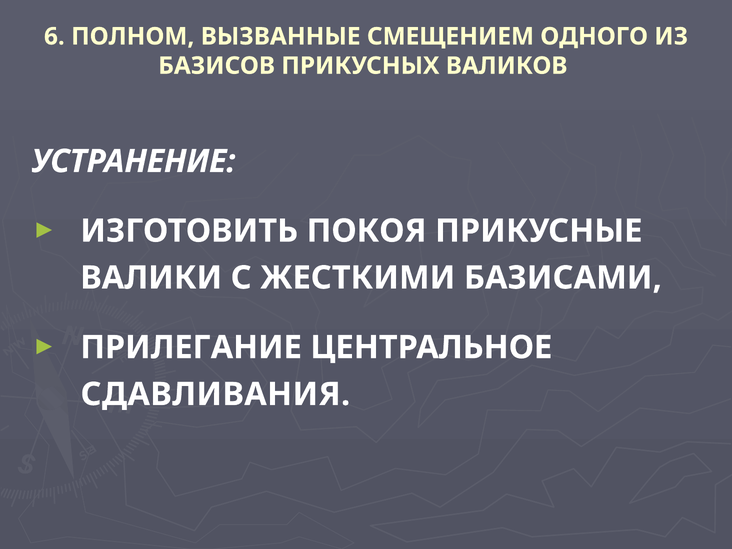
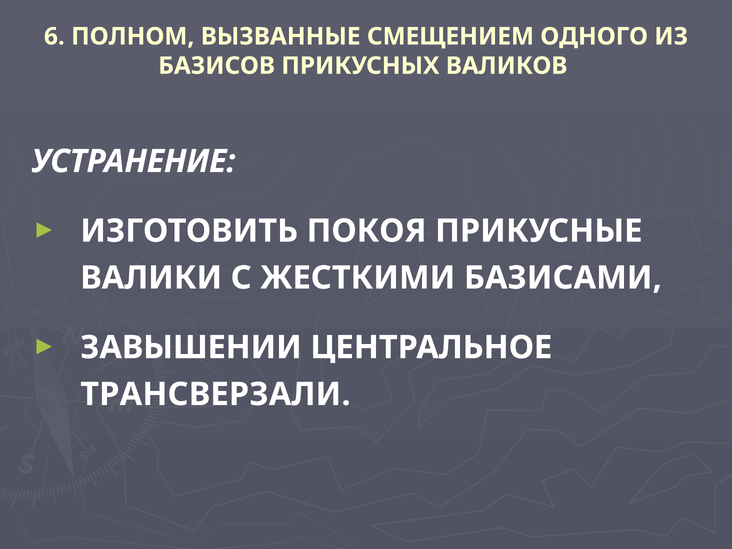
ПРИЛЕГАНИЕ: ПРИЛЕГАНИЕ -> ЗАВЫШЕНИИ (191, 347)
СДАВЛИВАНИЯ: СДАВЛИВАНИЯ -> ТРАНСВЕРЗАЛИ (215, 394)
